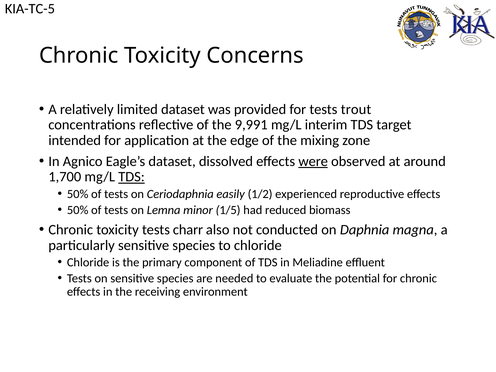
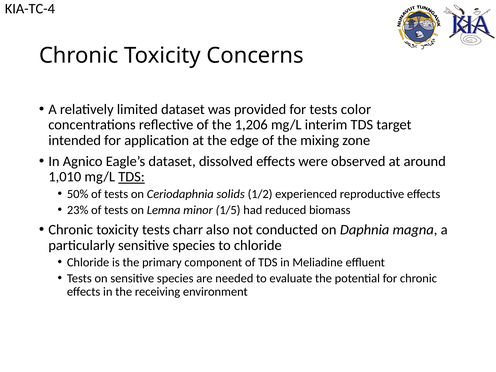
KIA-TC-5: KIA-TC-5 -> KIA-TC-4 (30, 9)
trout: trout -> color (356, 109)
9,991: 9,991 -> 1,206 (251, 125)
were underline: present -> none (313, 161)
1,700: 1,700 -> 1,010 (65, 177)
easily: easily -> solids (231, 194)
50%: 50% -> 23% (78, 210)
